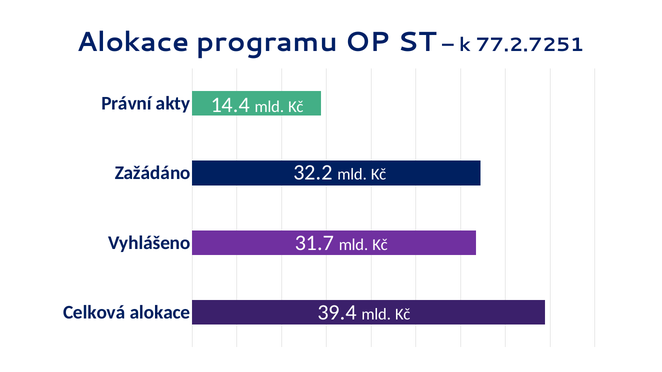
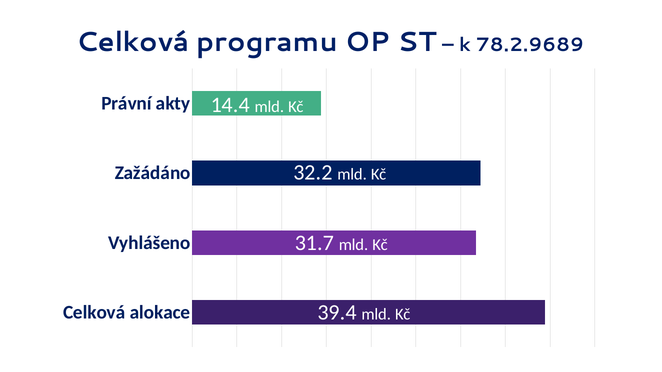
Alokace: Alokace -> Celková (133, 42)
77.2.7251: 77.2.7251 -> 78.2.9689 (530, 45)
